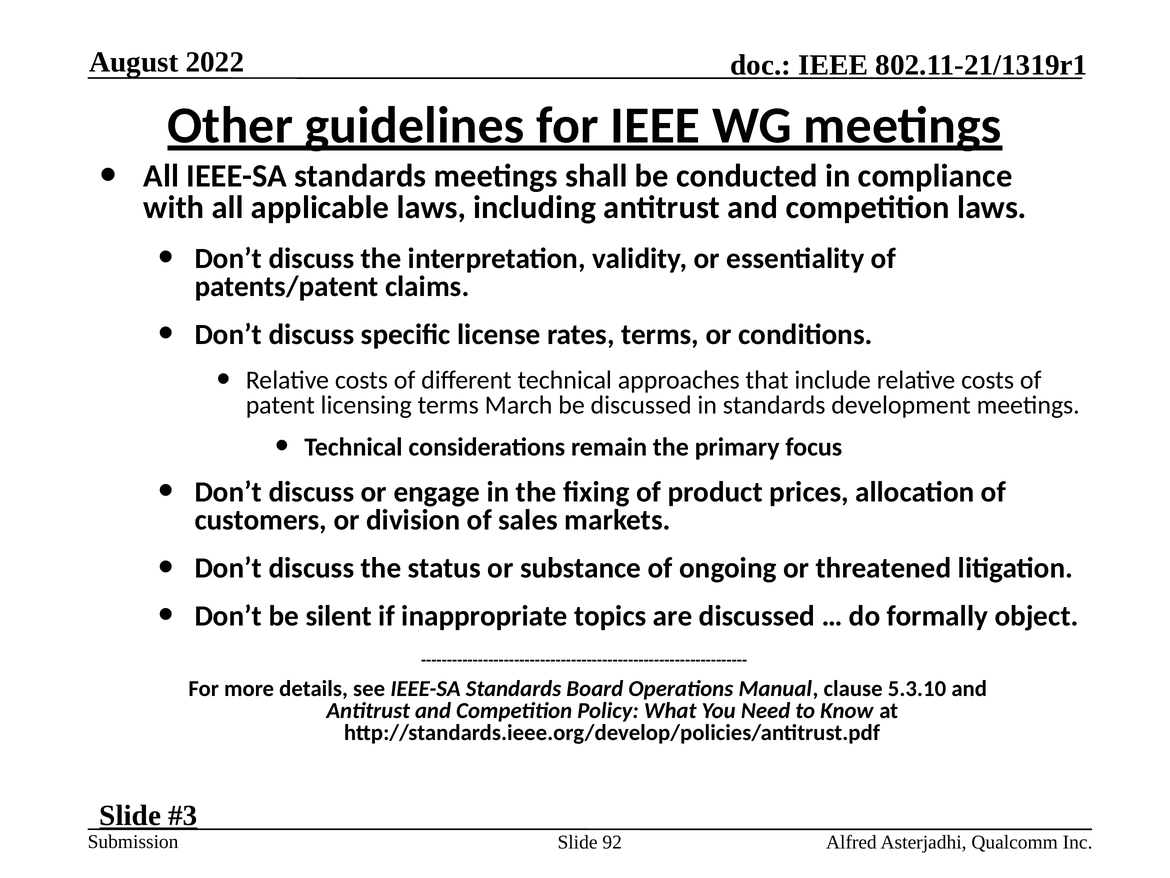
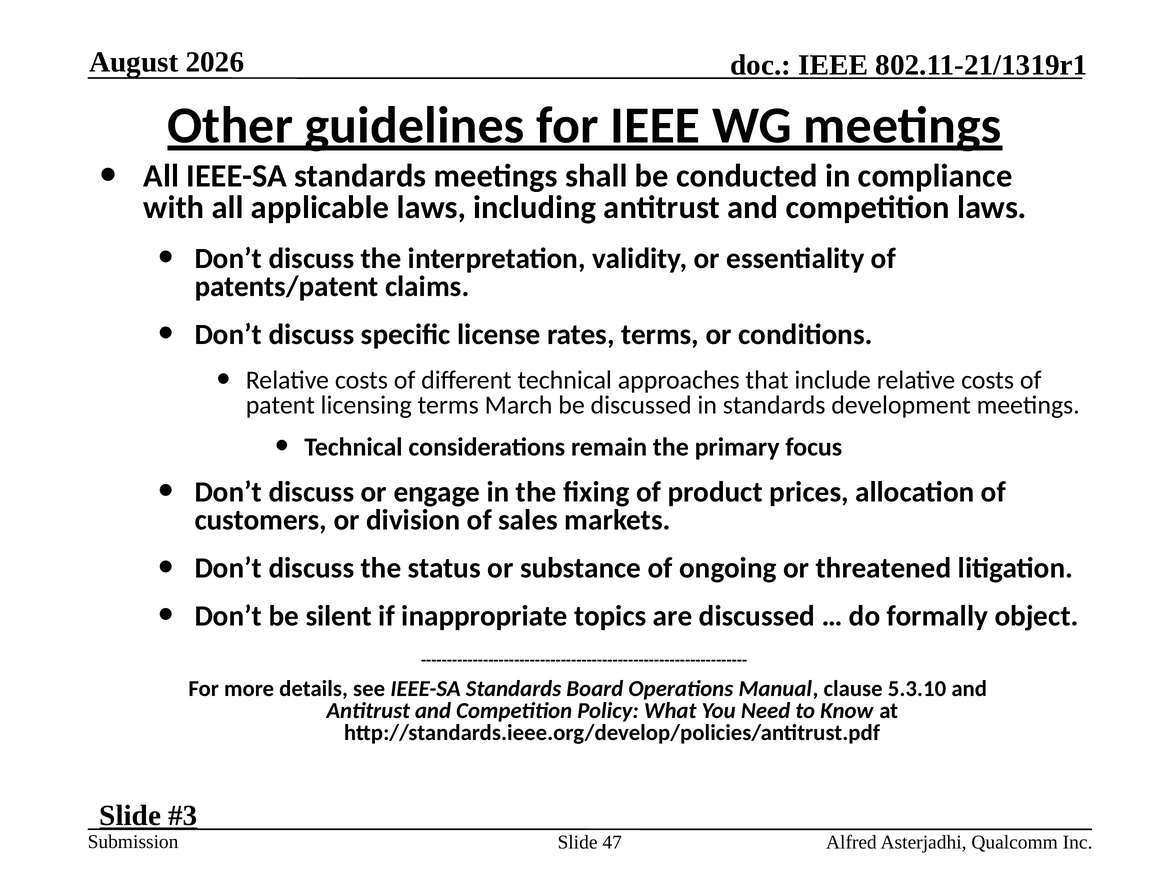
2022: 2022 -> 2026 (215, 62)
92: 92 -> 47 (612, 842)
